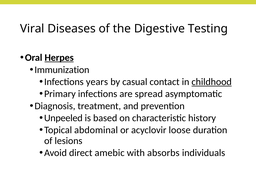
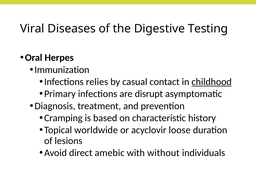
Herpes underline: present -> none (59, 58)
years: years -> relies (97, 82)
spread: spread -> disrupt (149, 94)
Unpeeled: Unpeeled -> Cramping (63, 118)
abdominal: abdominal -> worldwide (96, 130)
absorbs: absorbs -> without (163, 153)
